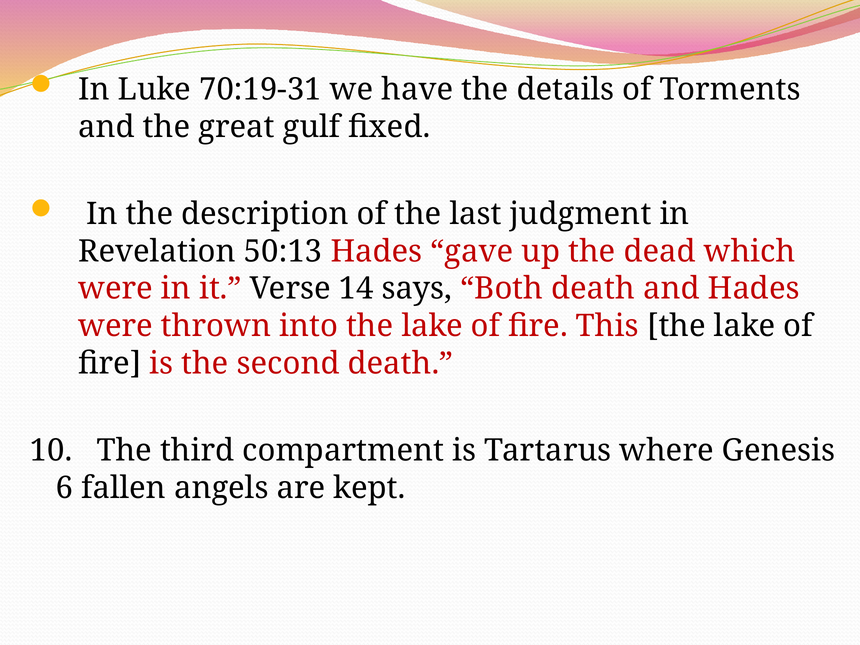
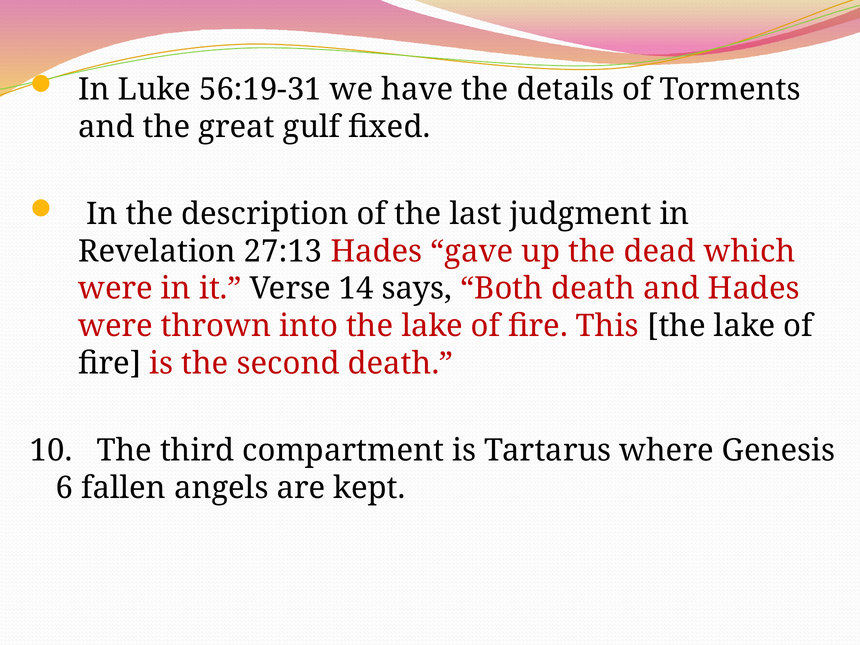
70:19-31: 70:19-31 -> 56:19-31 (260, 90)
50:13: 50:13 -> 27:13 (283, 251)
